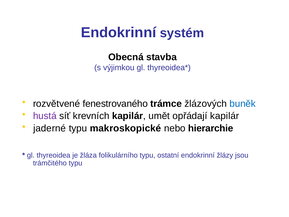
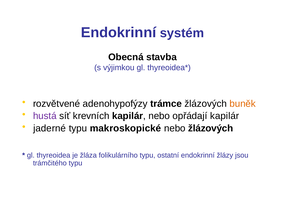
fenestrovaného: fenestrovaného -> adenohypofýzy (115, 104)
buněk colour: blue -> orange (243, 104)
kapilár umět: umět -> nebo (159, 116)
nebo hierarchie: hierarchie -> žlázových (211, 128)
